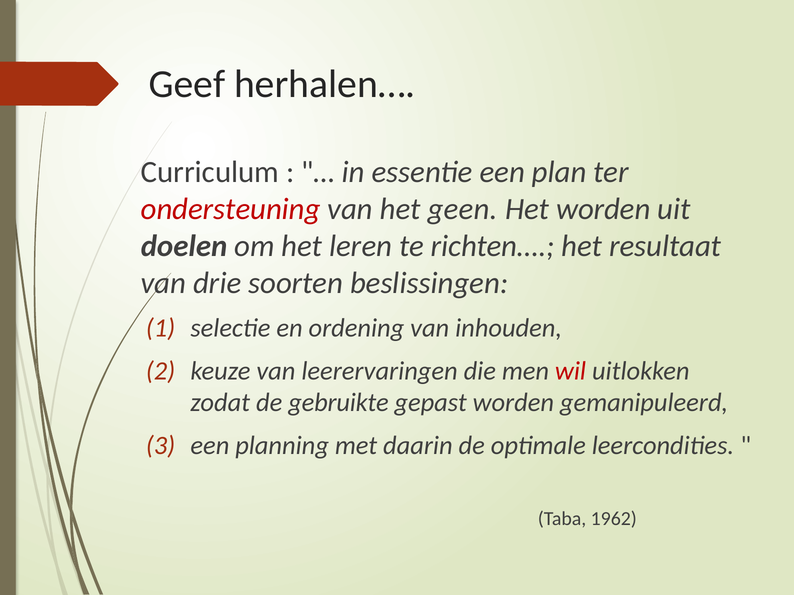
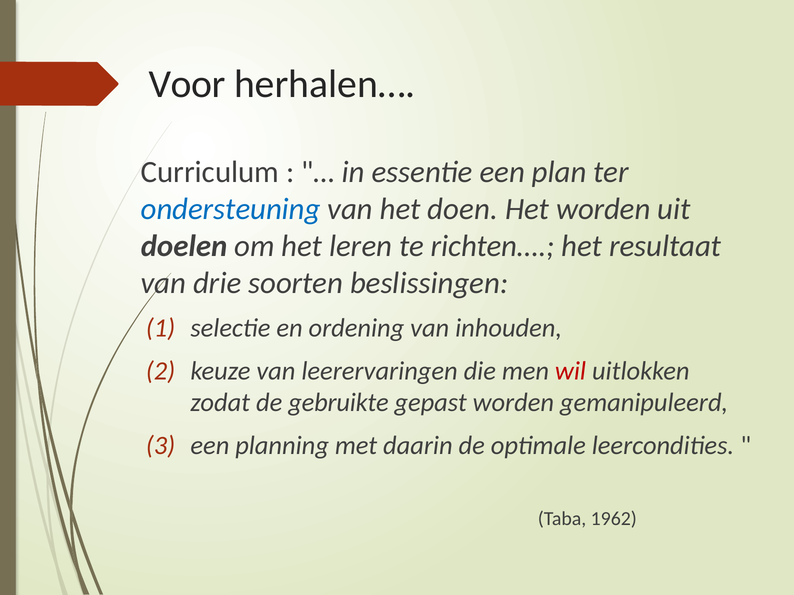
Geef: Geef -> Voor (187, 84)
ondersteuning colour: red -> blue (231, 209)
geen: geen -> doen (463, 209)
